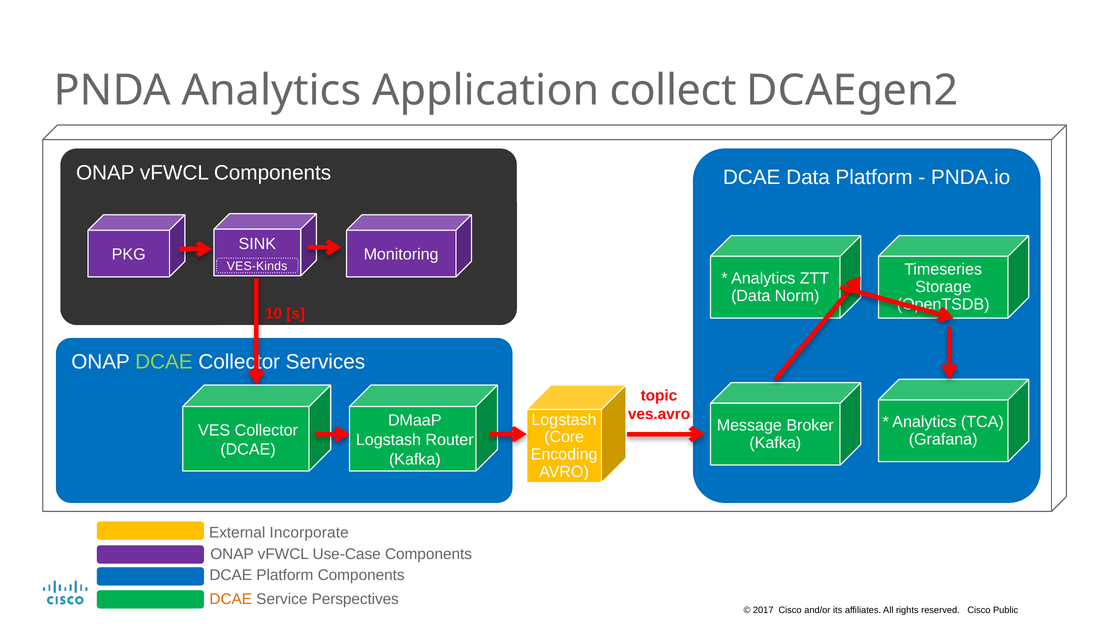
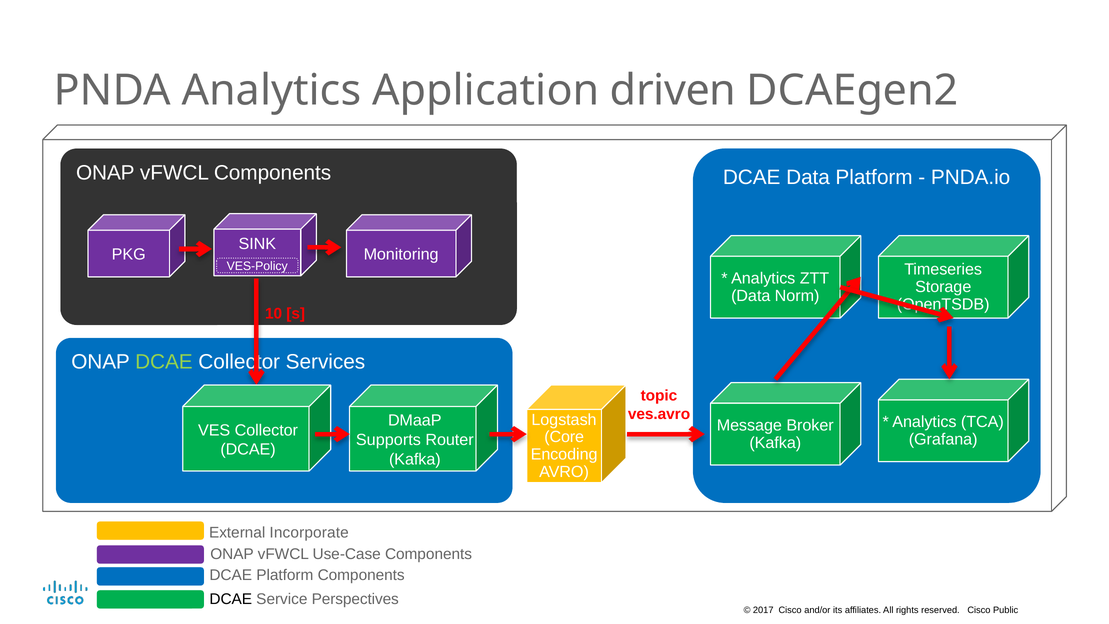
collect: collect -> driven (673, 90)
VES-Kinds: VES-Kinds -> VES-Policy (257, 266)
Logstash: Logstash -> Supports (388, 440)
DCAE colour: orange -> black (231, 599)
